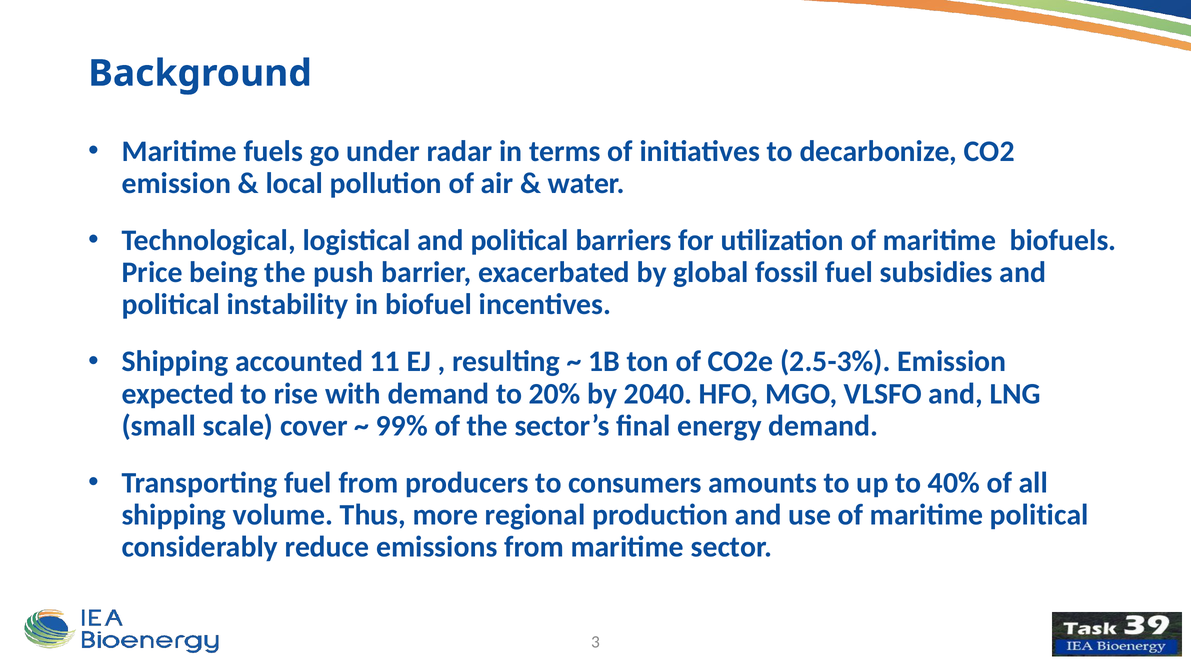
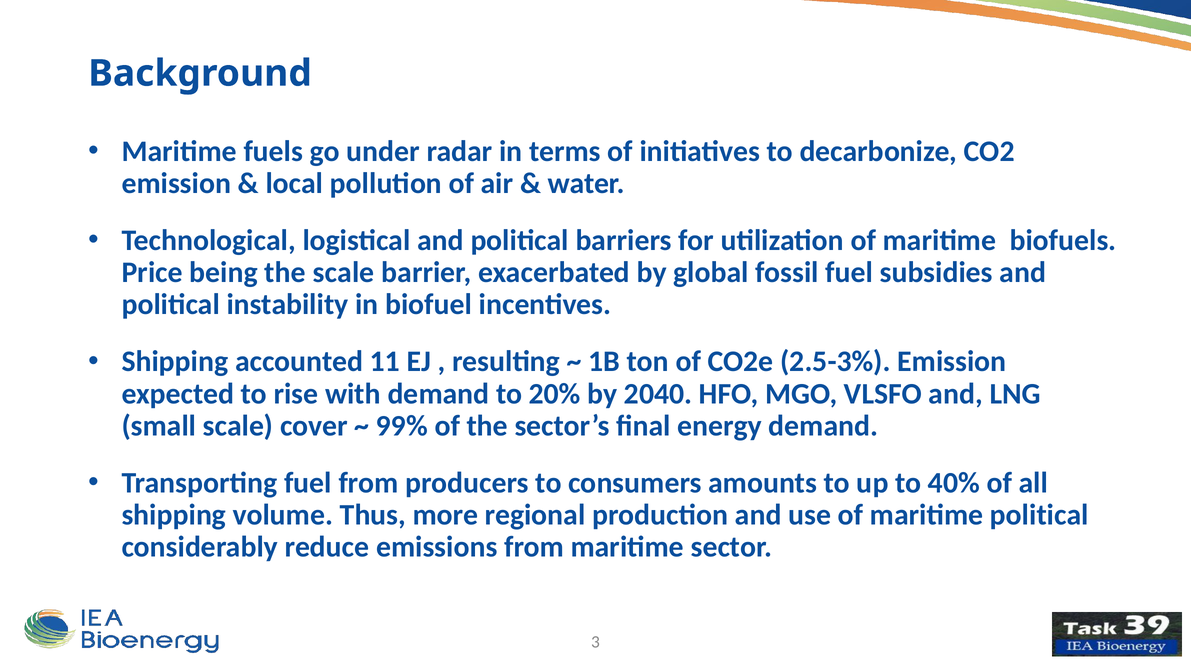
the push: push -> scale (343, 272)
